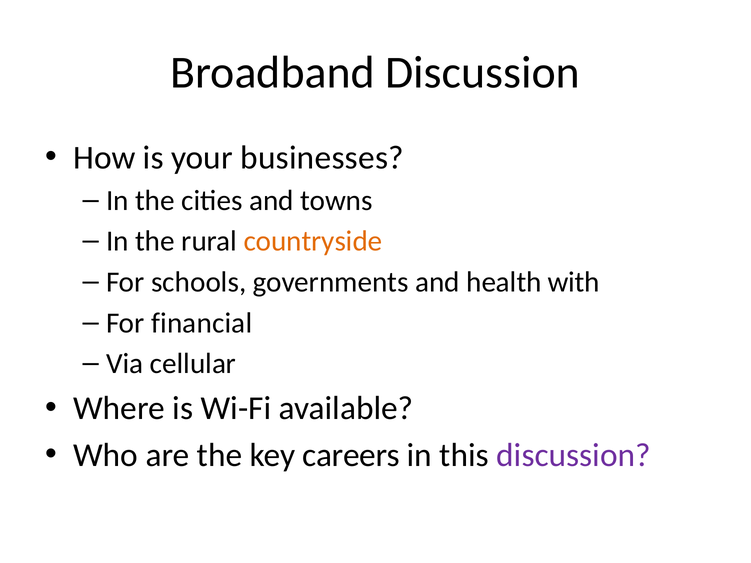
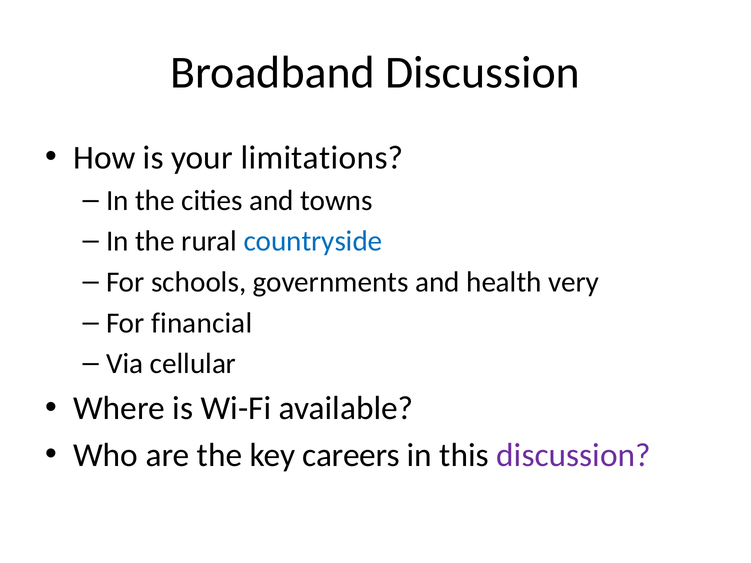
businesses: businesses -> limitations (322, 158)
countryside colour: orange -> blue (313, 241)
with: with -> very (574, 282)
